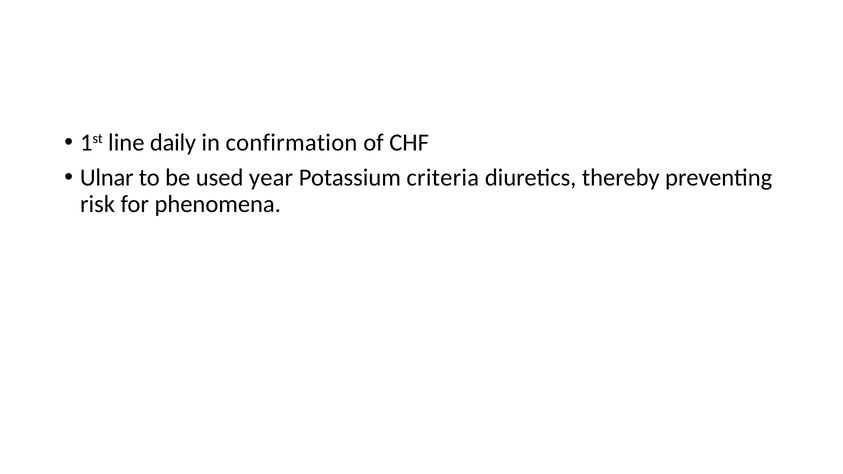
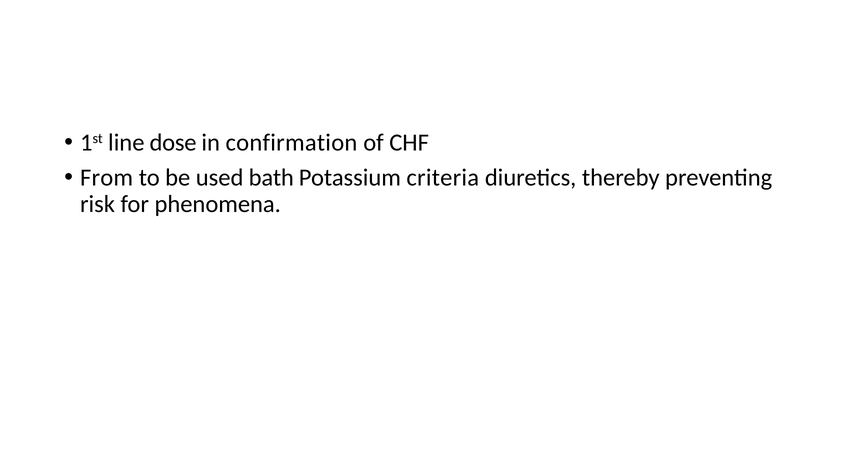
daily: daily -> dose (173, 143)
Ulnar: Ulnar -> From (107, 178)
year: year -> bath (271, 178)
